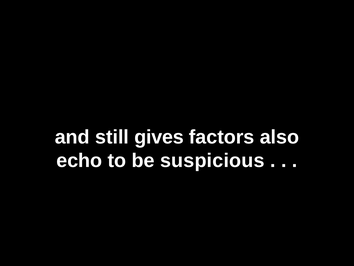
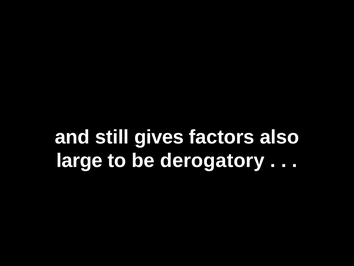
echo: echo -> large (79, 160)
suspicious: suspicious -> derogatory (212, 160)
